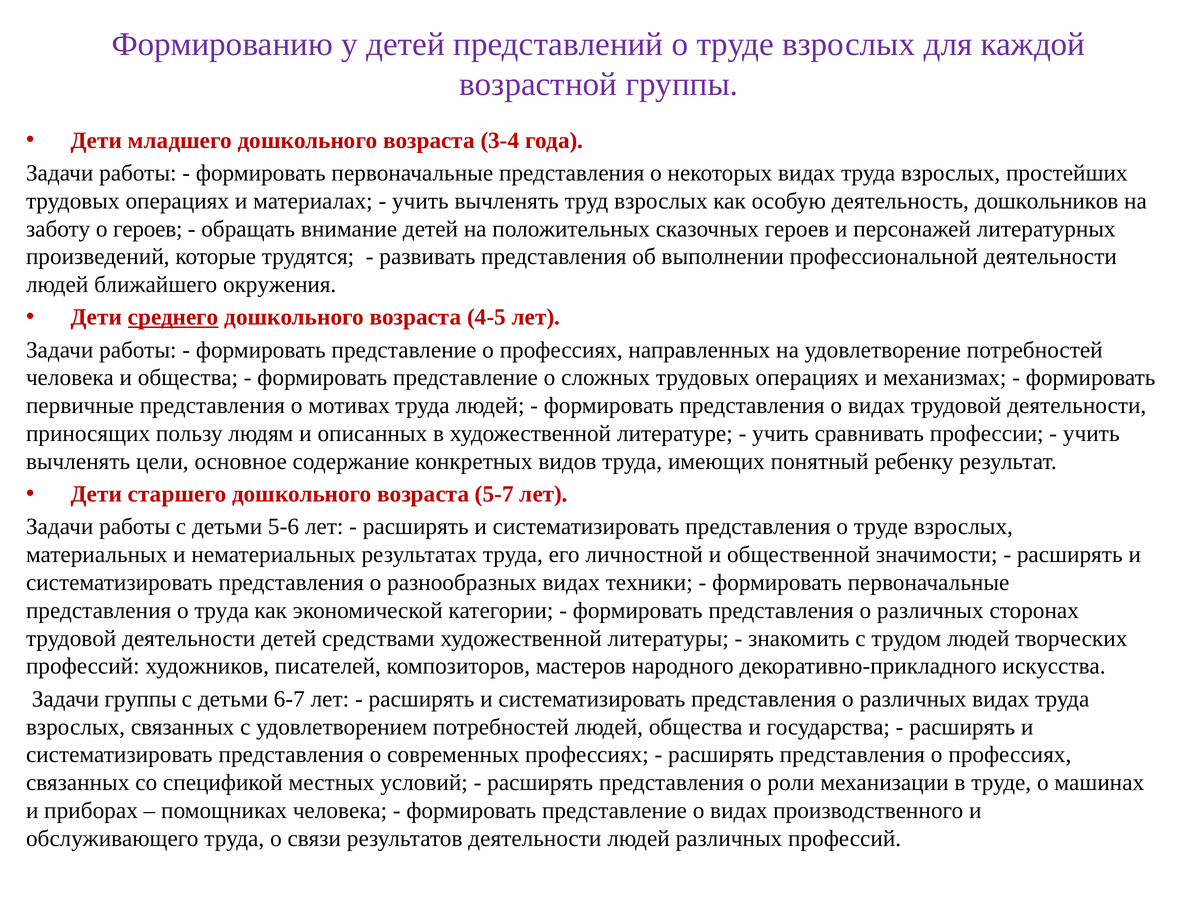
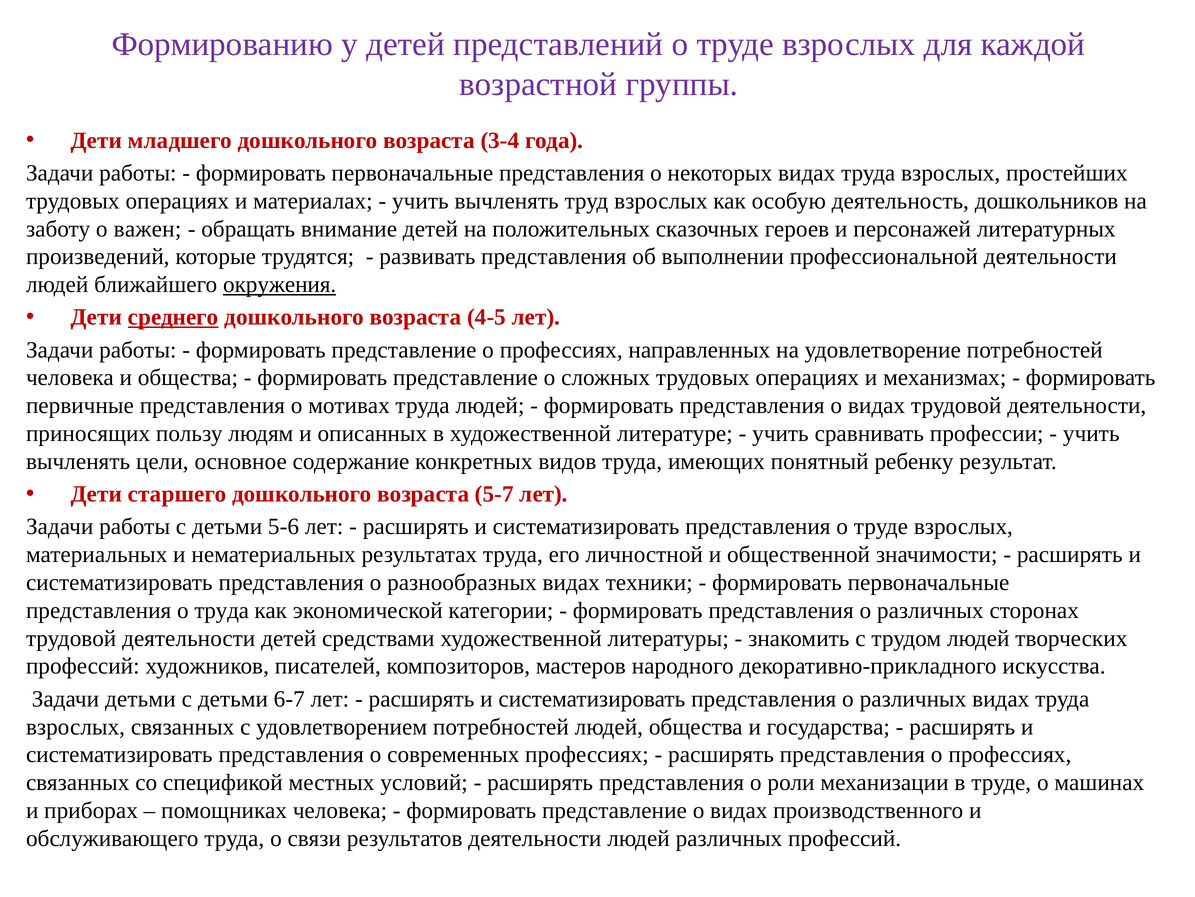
о героев: героев -> важен (148, 229)
окружения underline: none -> present (280, 284)
Задачи группы: группы -> детьми (140, 698)
